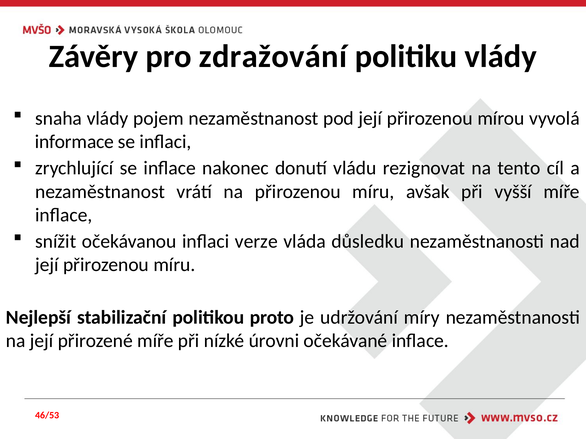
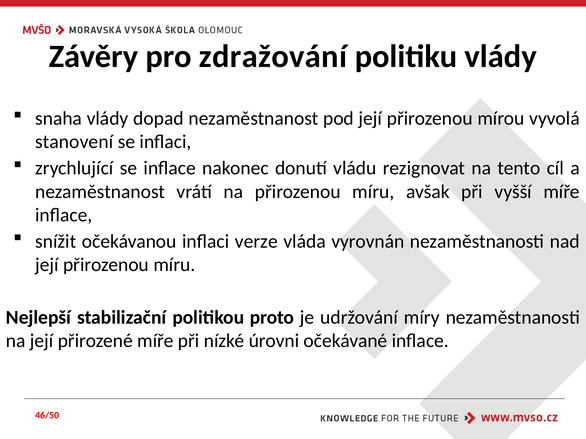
pojem: pojem -> dopad (158, 119)
informace: informace -> stanovení (74, 142)
důsledku: důsledku -> vyrovnán (368, 242)
46/53: 46/53 -> 46/50 (47, 416)
